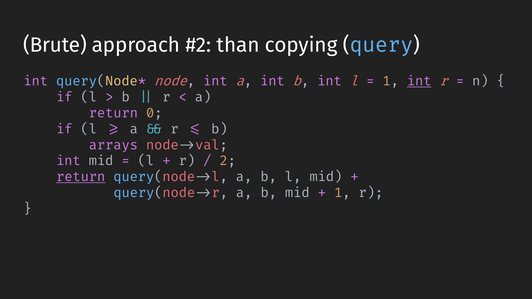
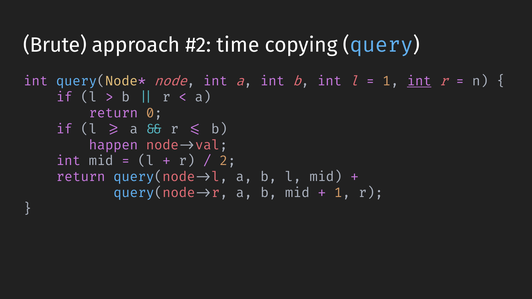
than: than -> time (238, 45)
arrays: arrays -> happen (113, 145)
return underline: present -> none (81, 177)
